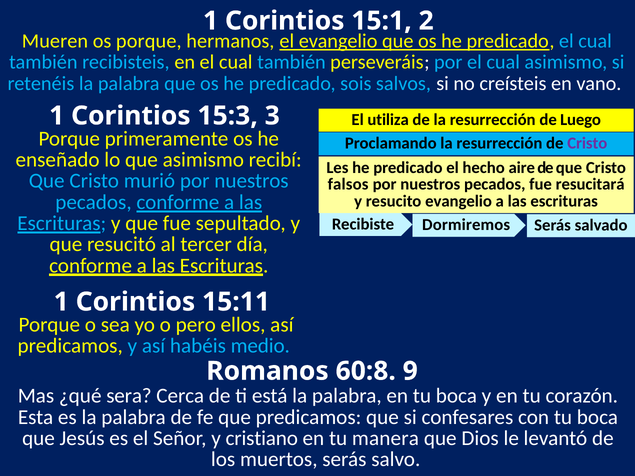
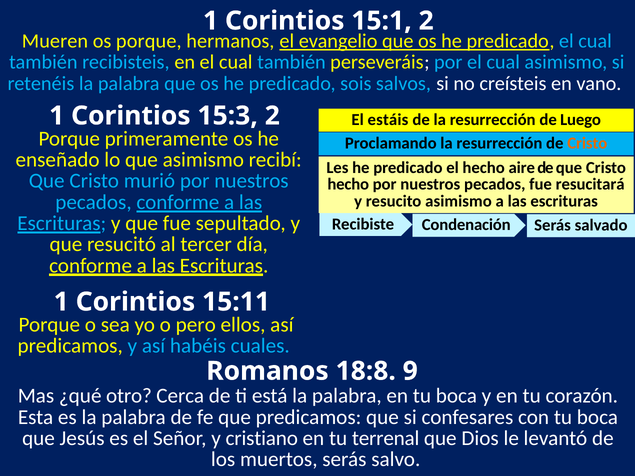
3: 3 -> 2 (272, 116)
utiliza: utiliza -> estáis (388, 120)
Cristo colour: purple -> orange (587, 143)
falsos: falsos -> hecho (348, 184)
resucito evangelio: evangelio -> asimismo (458, 201)
Dormiremos: Dormiremos -> Condenación (466, 225)
medio: medio -> cuales (260, 346)
60:8: 60:8 -> 18:8 (366, 371)
sera: sera -> otro (129, 396)
manera: manera -> terrenal (386, 439)
